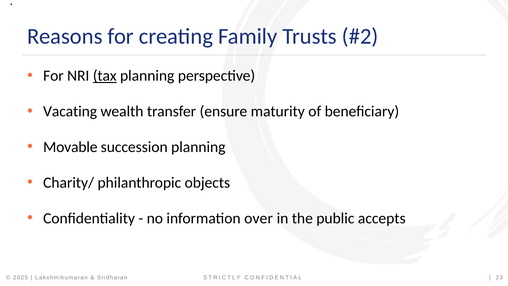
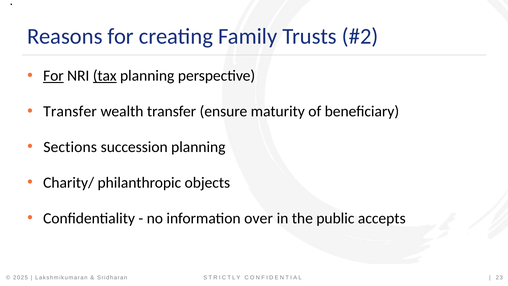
For underline: none -> present (53, 76)
Vacating: Vacating -> Transfer (70, 111)
Movable: Movable -> Sections (70, 147)
